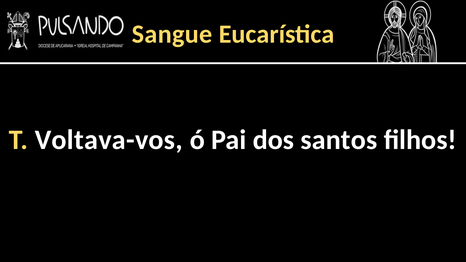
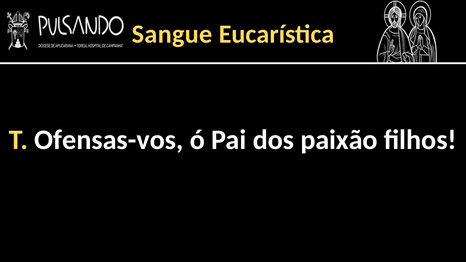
Voltava-vos: Voltava-vos -> Ofensas-vos (109, 140)
santos: santos -> paixão (339, 140)
